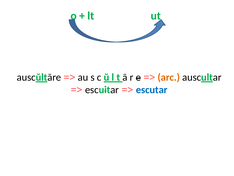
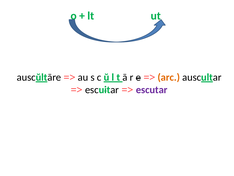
escutar colour: blue -> purple (152, 90)
